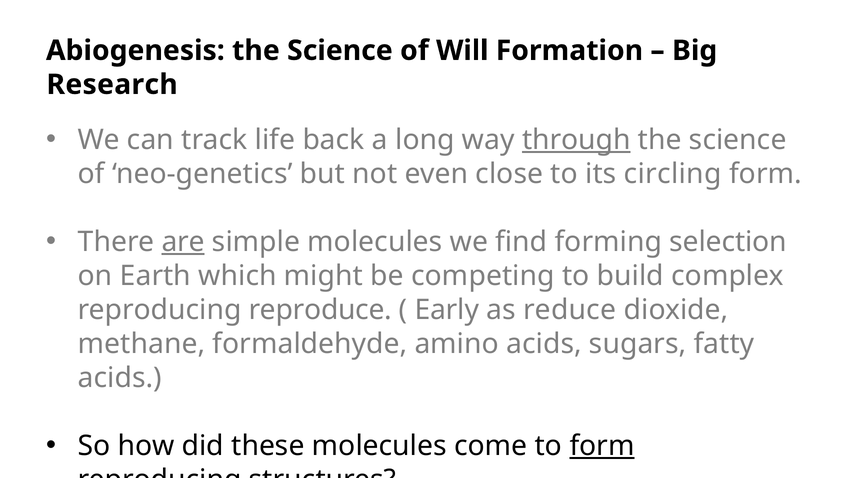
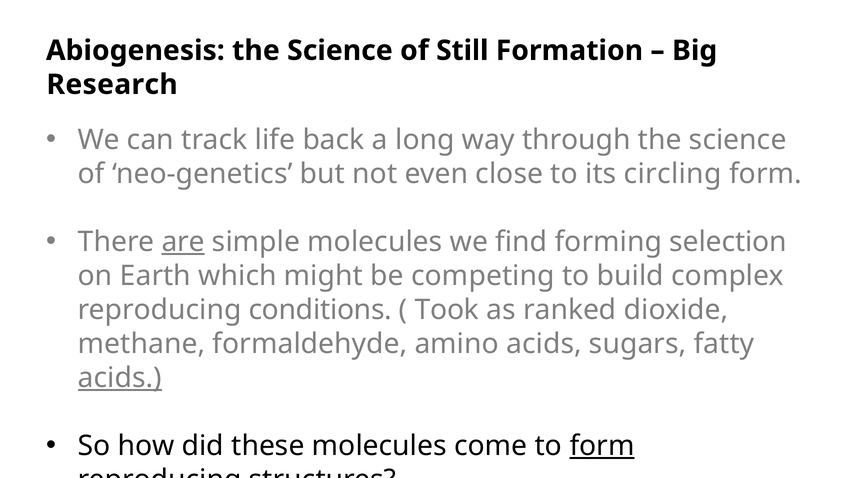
Will: Will -> Still (462, 51)
through underline: present -> none (576, 140)
reproduce: reproduce -> conditions (320, 310)
Early: Early -> Took (447, 310)
reduce: reduce -> ranked (570, 310)
acids underline: none -> present (120, 378)
